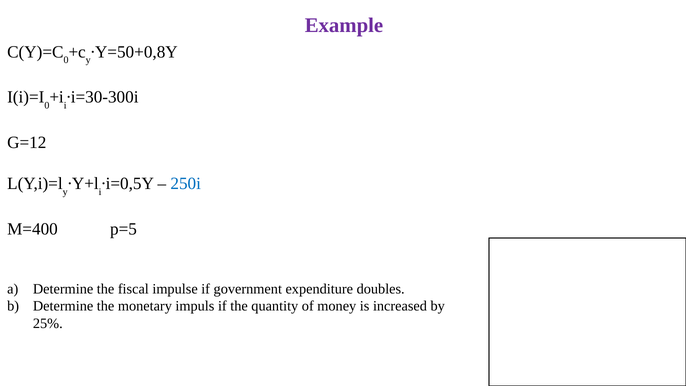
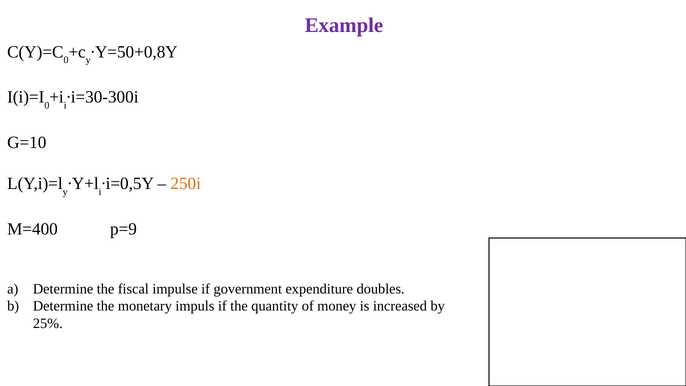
G=12: G=12 -> G=10 (27, 143)
250i colour: blue -> orange (186, 184)
p=5: p=5 -> p=9 (123, 229)
